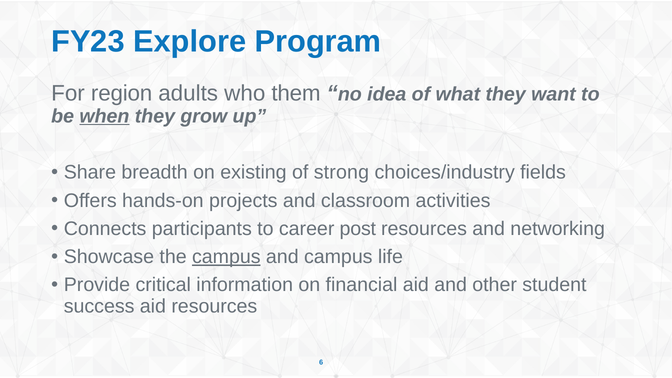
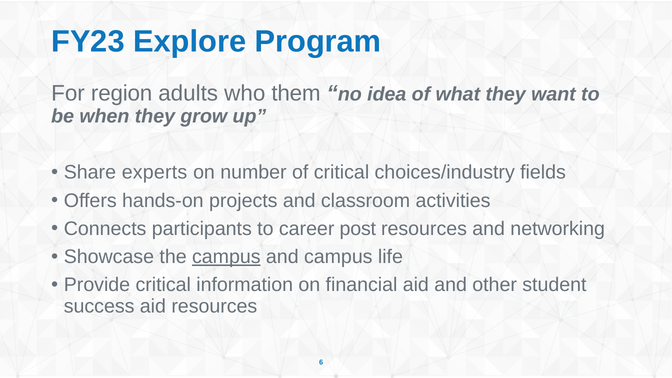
when underline: present -> none (104, 116)
breadth: breadth -> experts (154, 172)
existing: existing -> number (253, 172)
of strong: strong -> critical (341, 172)
